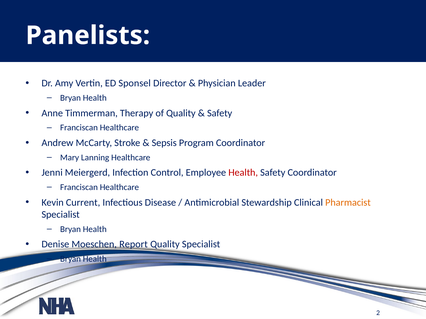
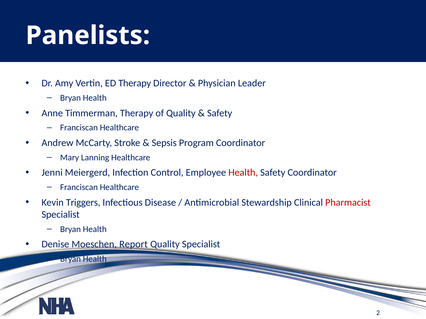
ED Sponsel: Sponsel -> Therapy (135, 83)
Current: Current -> Triggers (83, 203)
Pharmacist colour: orange -> red (348, 203)
